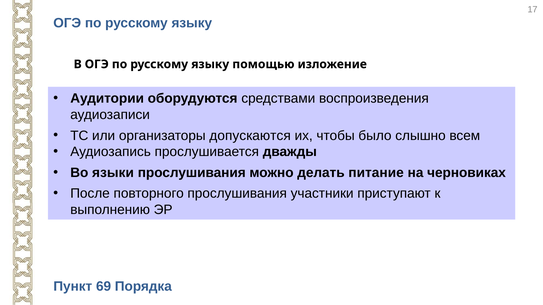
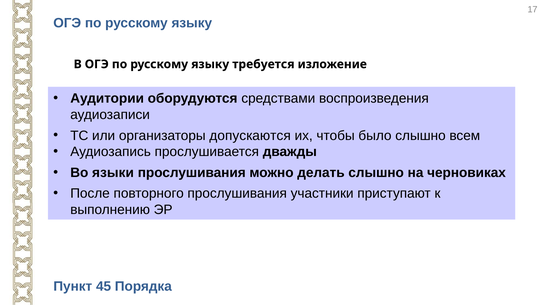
помощью: помощью -> требуется (263, 64)
делать питание: питание -> слышно (376, 173)
69: 69 -> 45 (104, 287)
